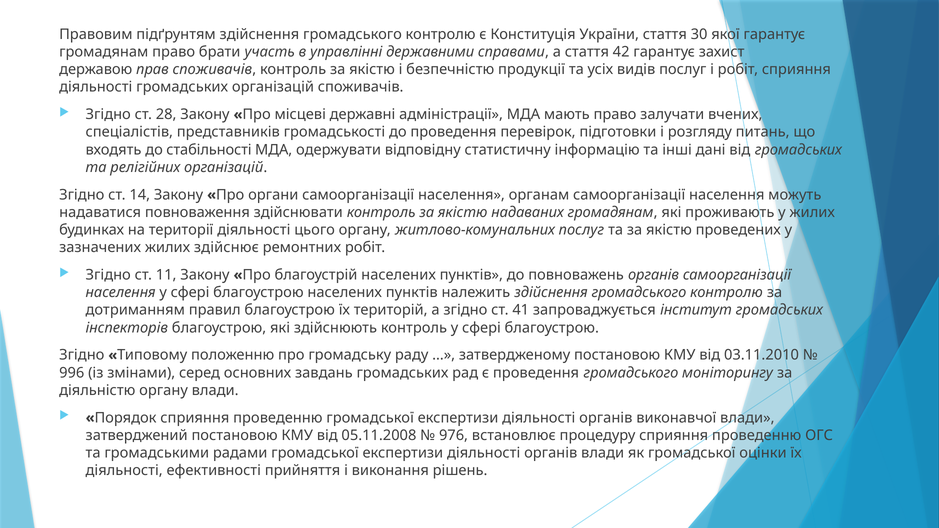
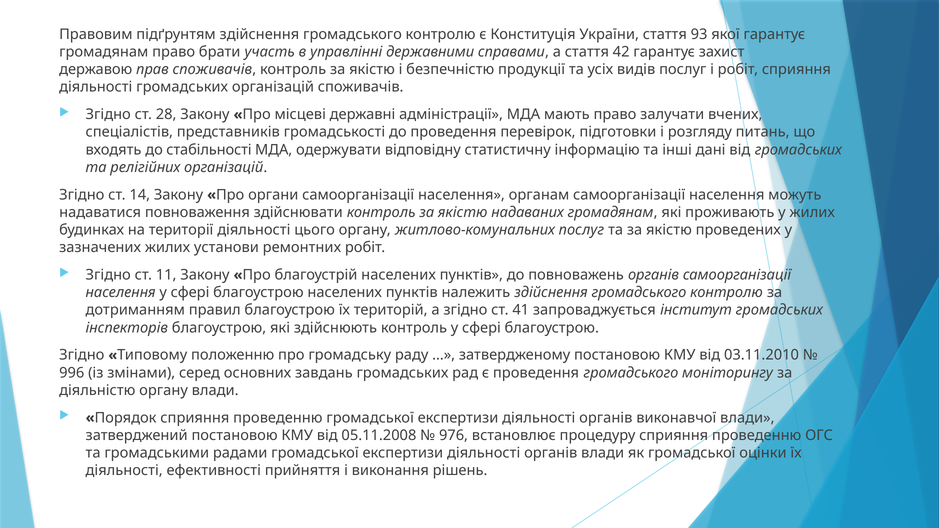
30: 30 -> 93 (699, 34)
здійснює: здійснює -> установи (226, 248)
